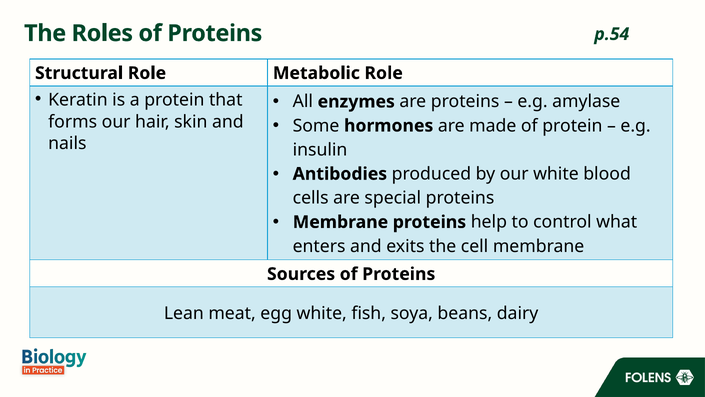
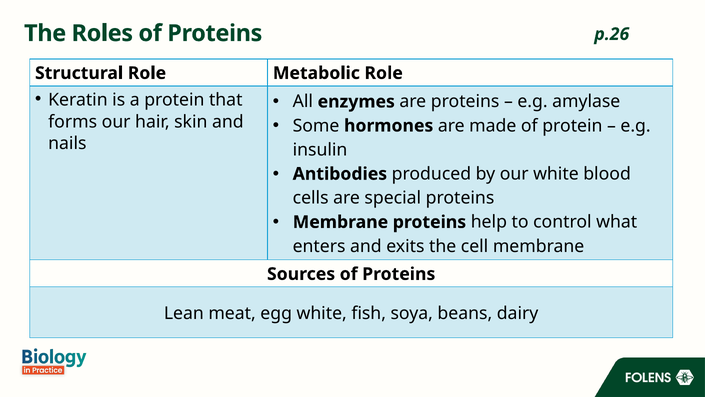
p.54: p.54 -> p.26 (612, 34)
